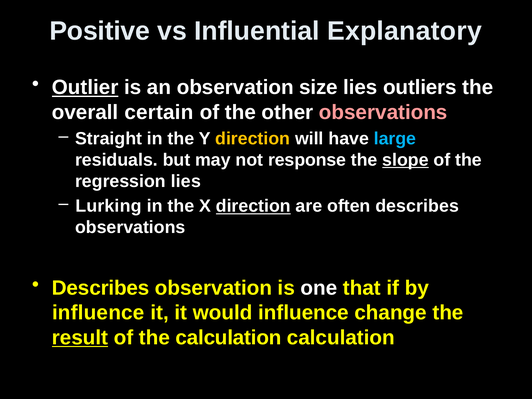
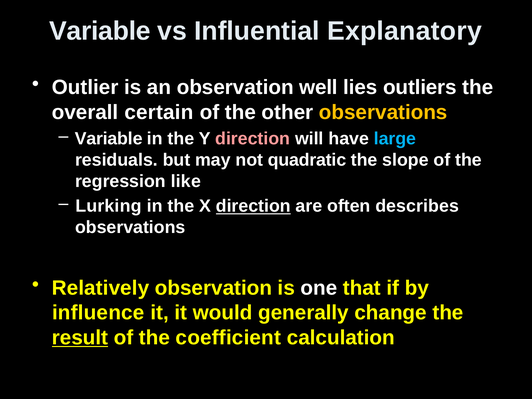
Positive: Positive -> Variable (100, 31)
Outlier underline: present -> none (85, 87)
size: size -> well (319, 87)
observations colour: pink -> yellow (383, 112)
Straight: Straight -> Variable (109, 139)
direction colour: yellow -> pink (253, 139)
response: response -> quadratic (307, 160)
slope underline: present -> none (405, 160)
regression lies: lies -> like (186, 181)
Describes: Describes -> Relatively (101, 288)
would influence: influence -> generally (303, 313)
the calculation: calculation -> coefficient (228, 338)
